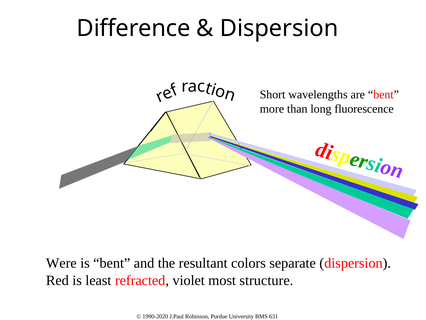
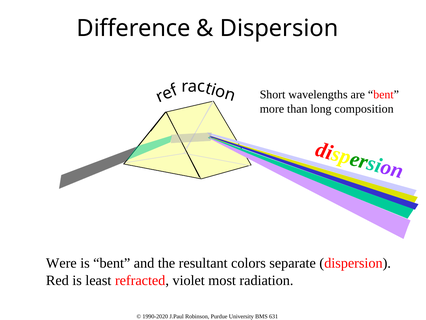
fluorescence: fluorescence -> composition (364, 109)
structure: structure -> radiation (266, 280)
